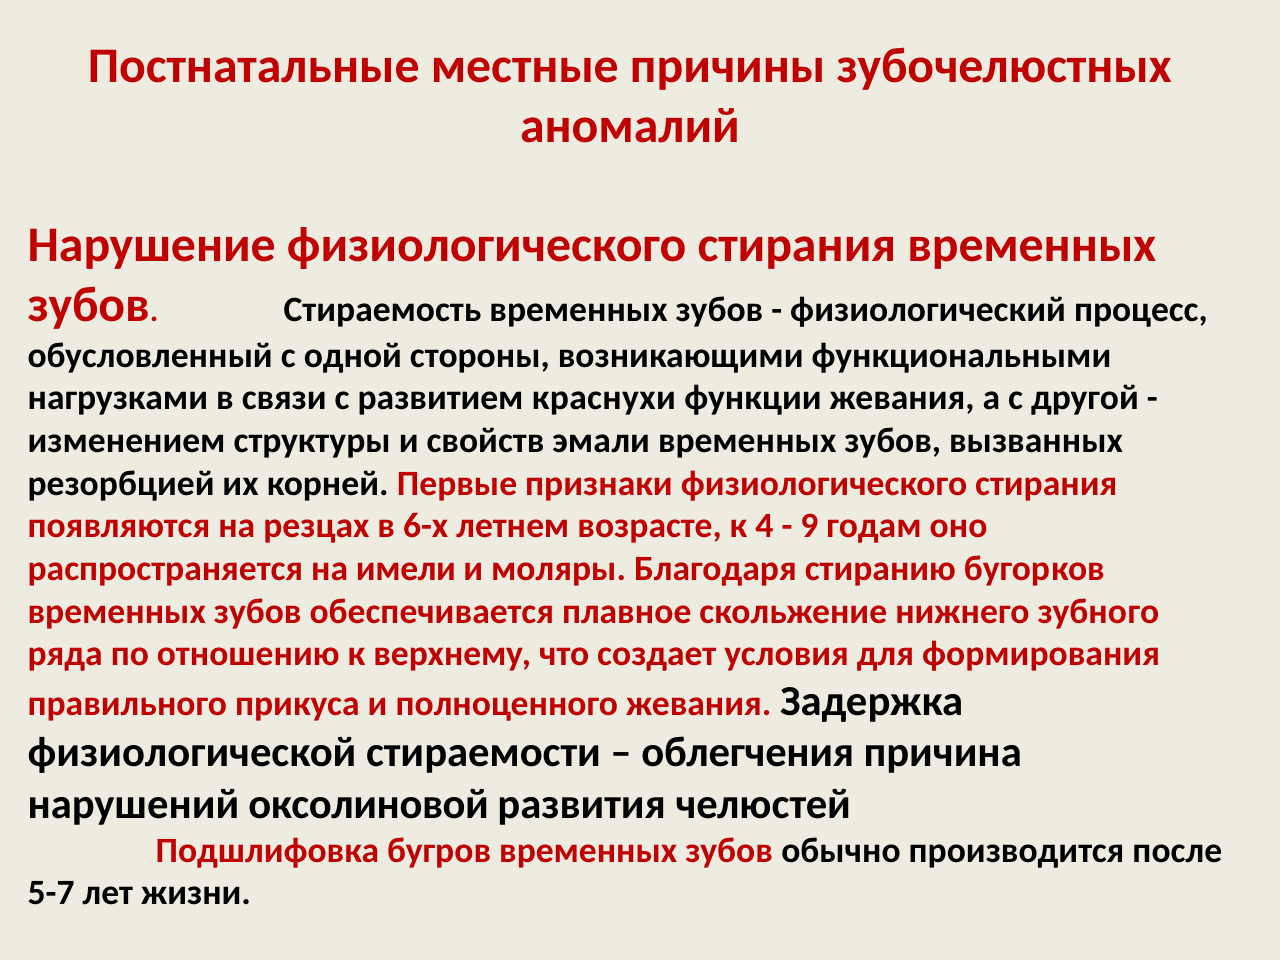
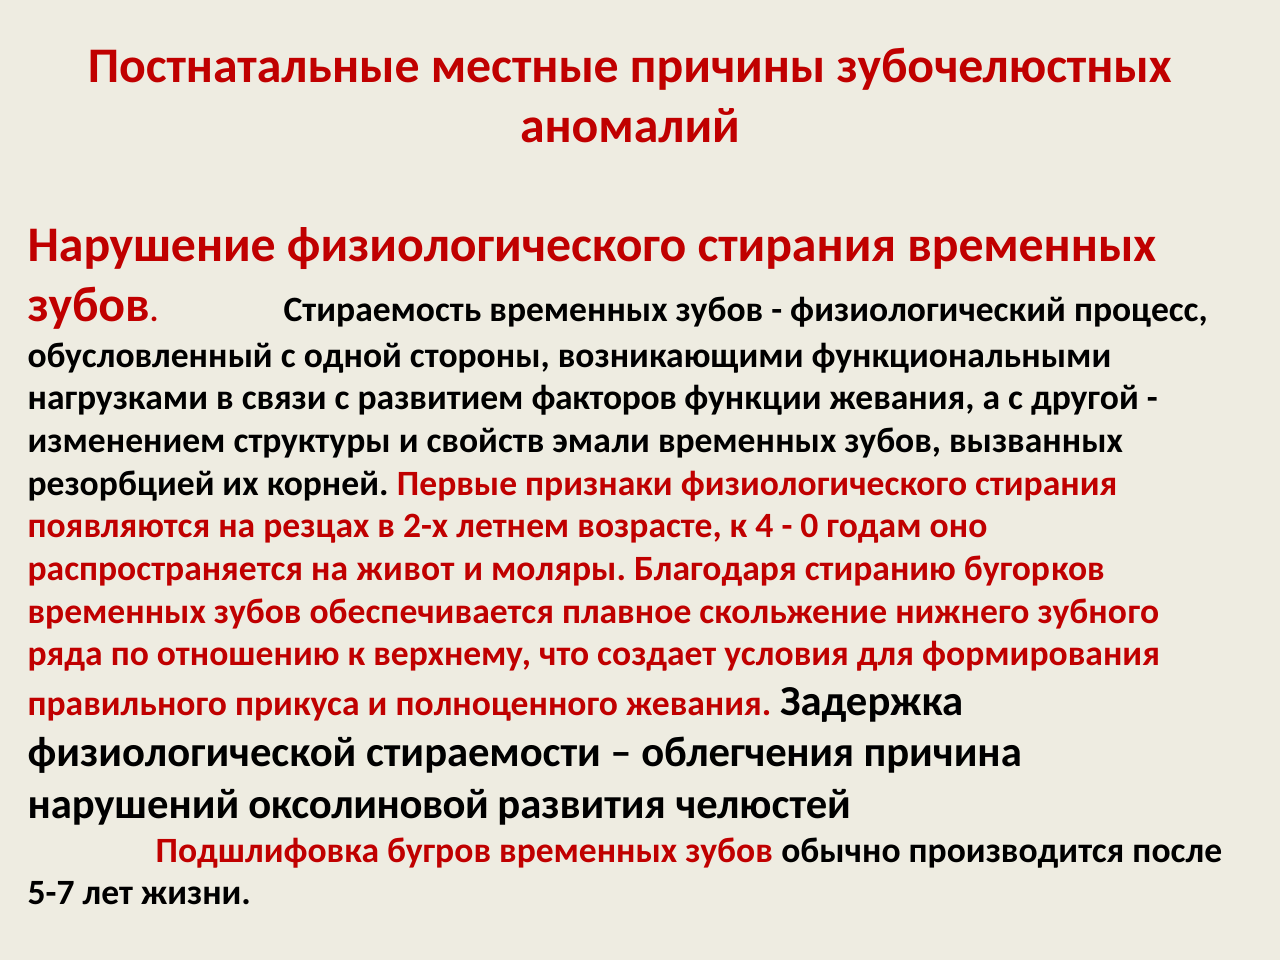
краснухи: краснухи -> факторов (604, 398)
6-х: 6-х -> 2-х (426, 526)
9: 9 -> 0 (809, 526)
имели: имели -> живот (406, 569)
